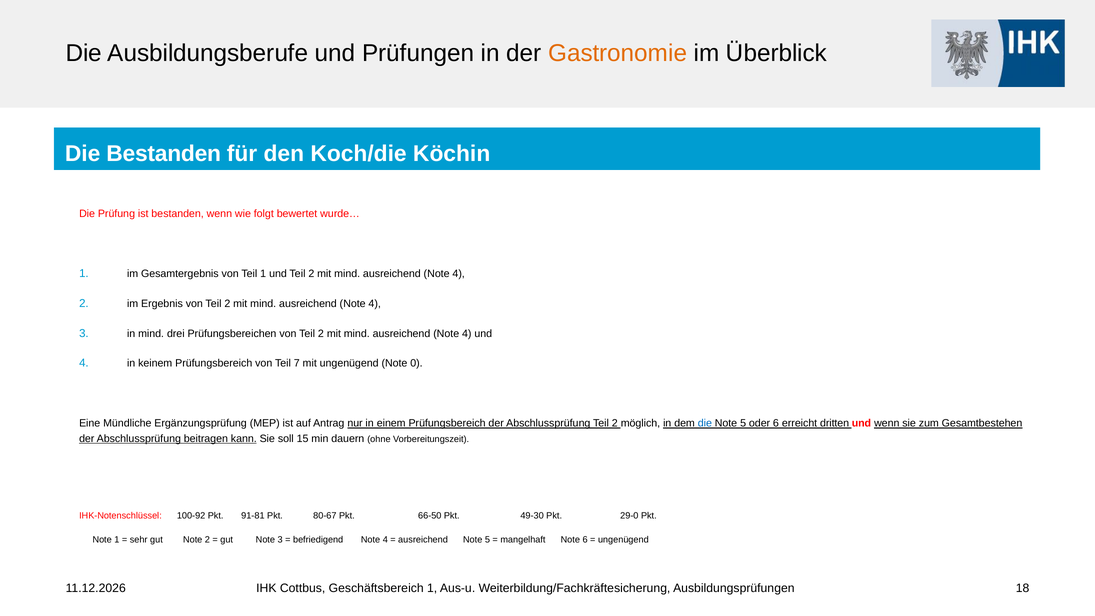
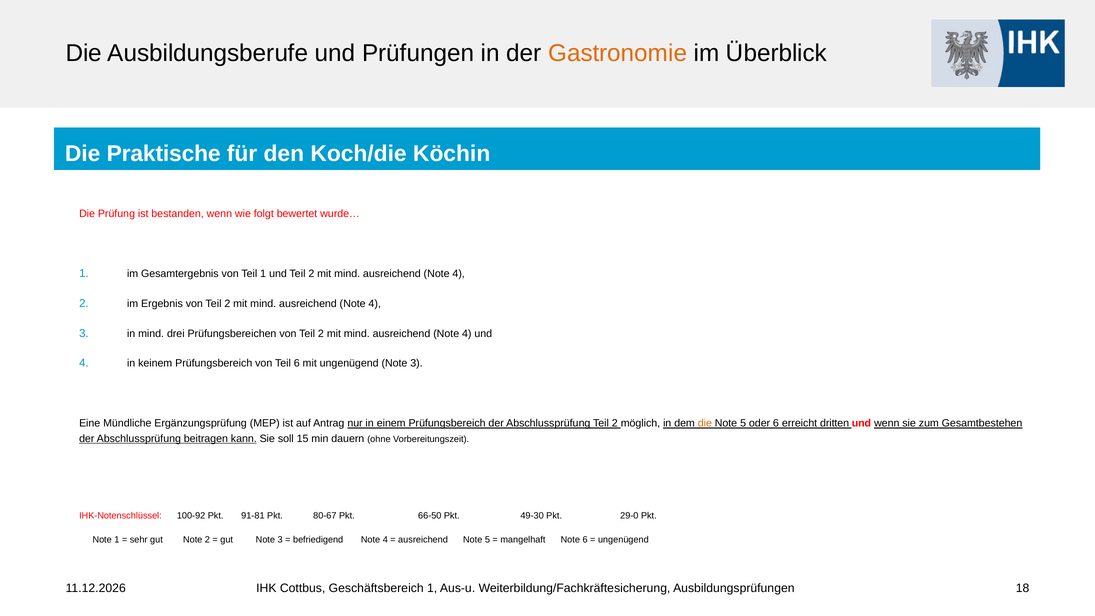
Die Bestanden: Bestanden -> Praktische (164, 154)
Teil 7: 7 -> 6 (297, 363)
ungenügend Note 0: 0 -> 3 (416, 363)
die colour: blue -> orange (705, 423)
